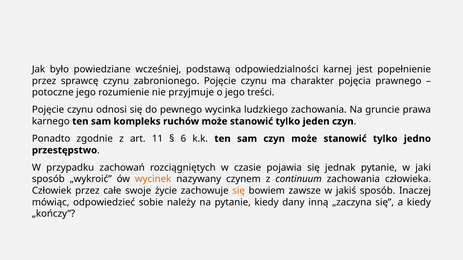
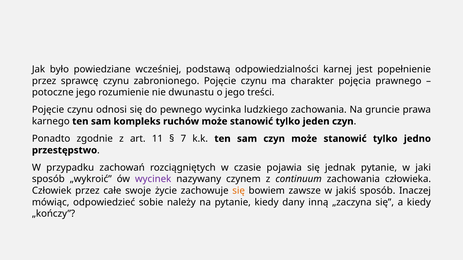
przyjmuje: przyjmuje -> dwunastu (191, 93)
6: 6 -> 7 (183, 139)
wycinek colour: orange -> purple (153, 179)
